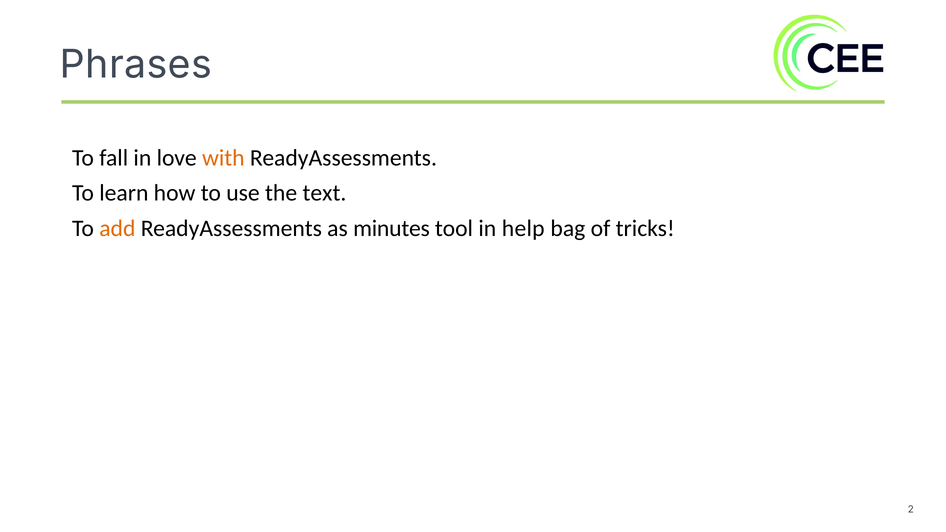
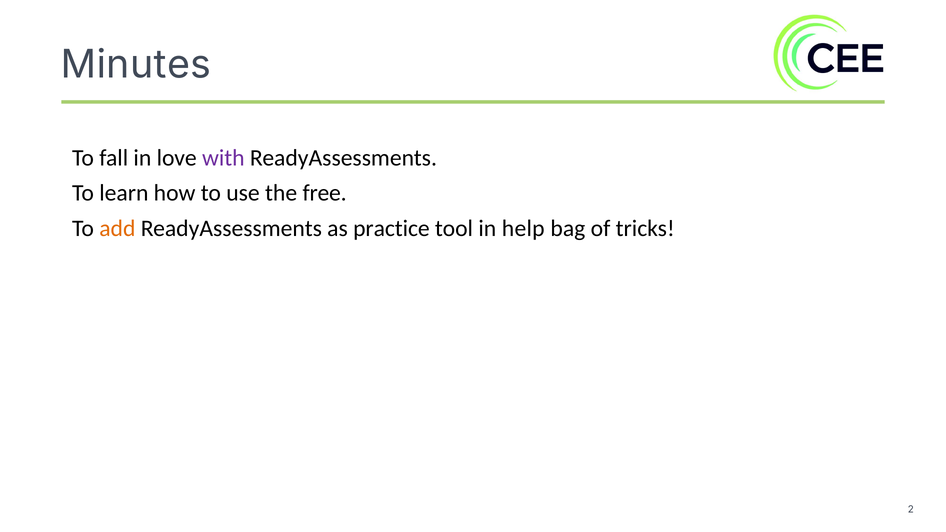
Phrases: Phrases -> Minutes (136, 65)
with colour: orange -> purple (223, 158)
text: text -> free (325, 193)
minutes: minutes -> practice (391, 229)
